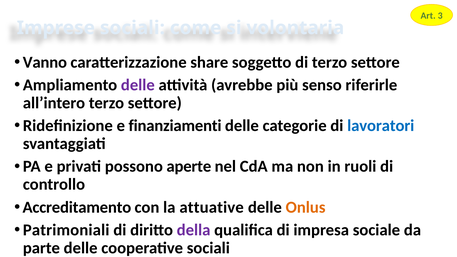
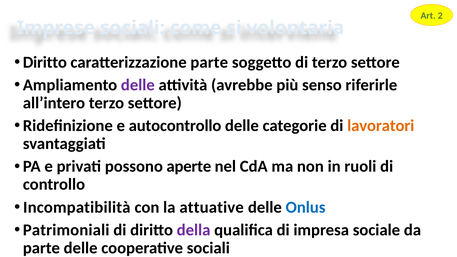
3: 3 -> 2 (440, 16)
Vanno: Vanno -> Diritto (45, 62)
caratterizzazione share: share -> parte (209, 62)
finanziamenti: finanziamenti -> autocontrollo (175, 126)
lavoratori colour: blue -> orange (381, 126)
Accreditamento: Accreditamento -> Incompatibilità (77, 207)
Onlus colour: orange -> blue (306, 207)
